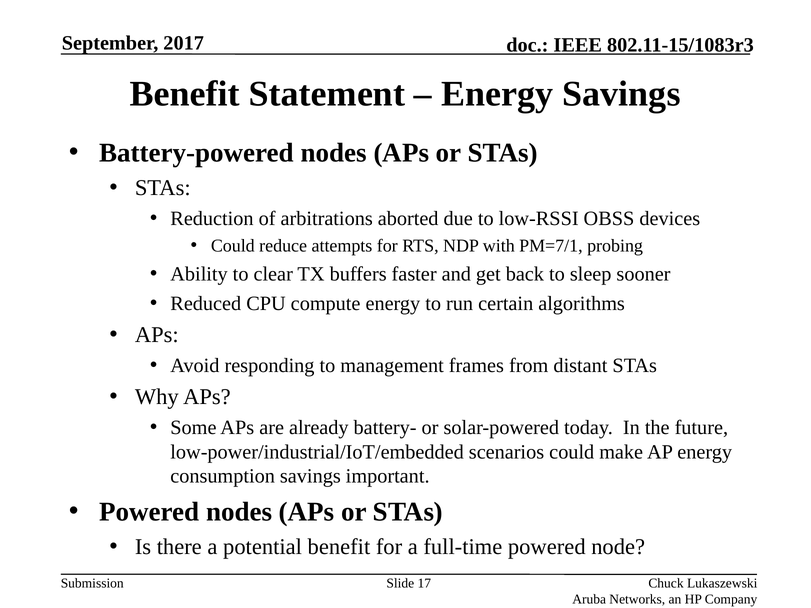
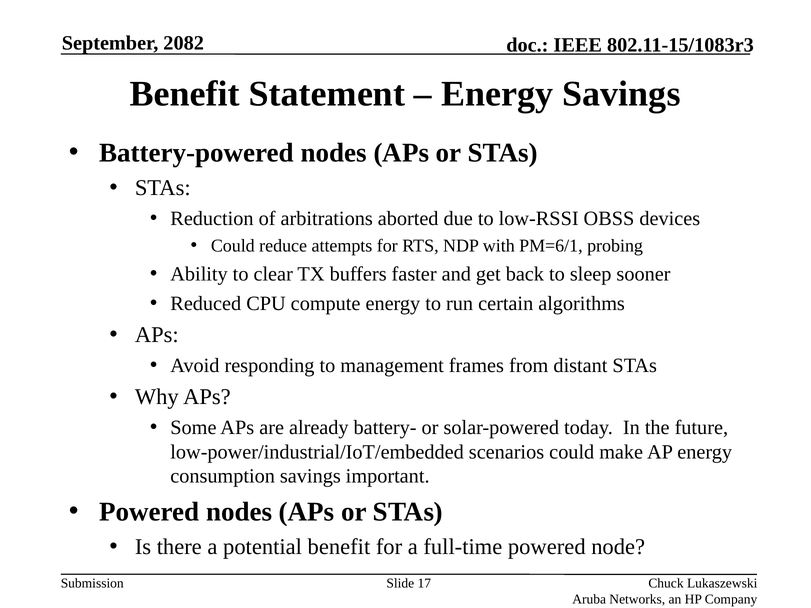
2017: 2017 -> 2082 (184, 43)
PM=7/1: PM=7/1 -> PM=6/1 (551, 246)
